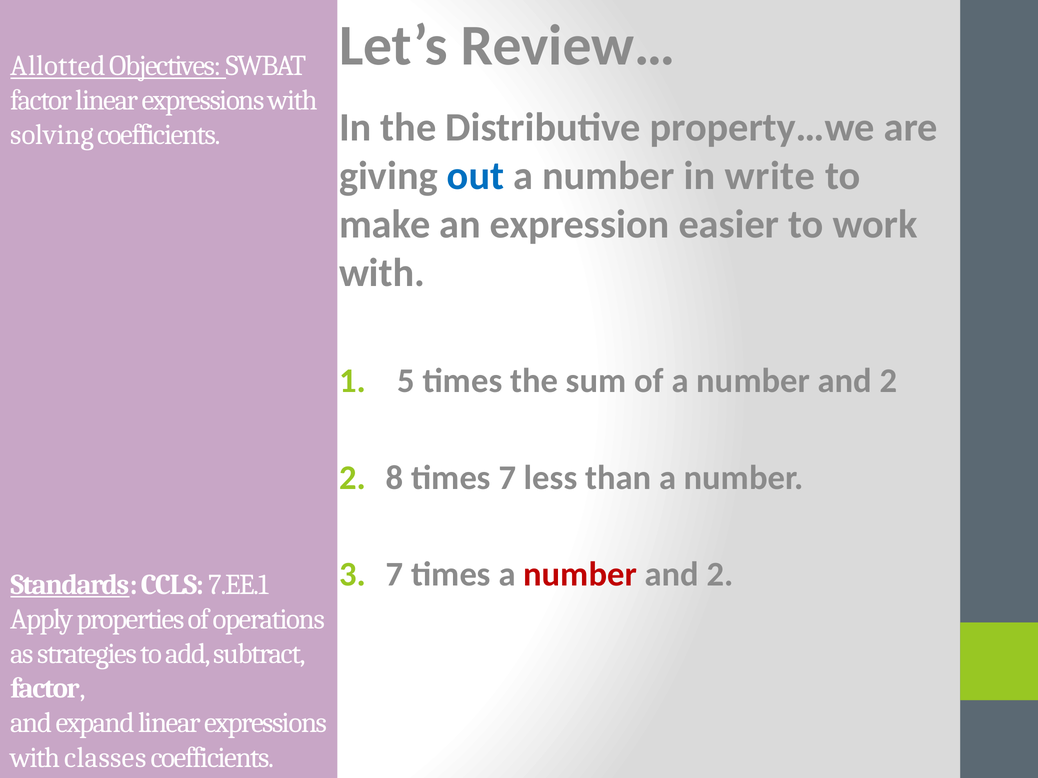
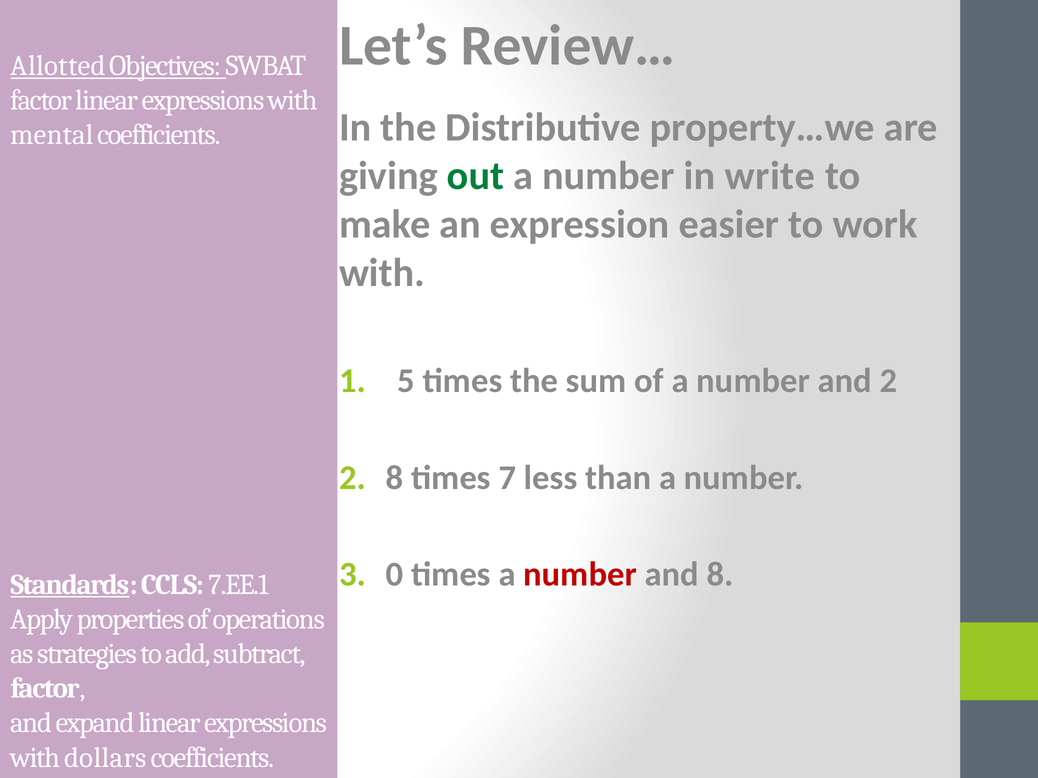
solving: solving -> mental (52, 135)
out colour: blue -> green (475, 176)
3 7: 7 -> 0 (395, 575)
2: 2 -> 8 (720, 575)
classes: classes -> dollars (105, 758)
